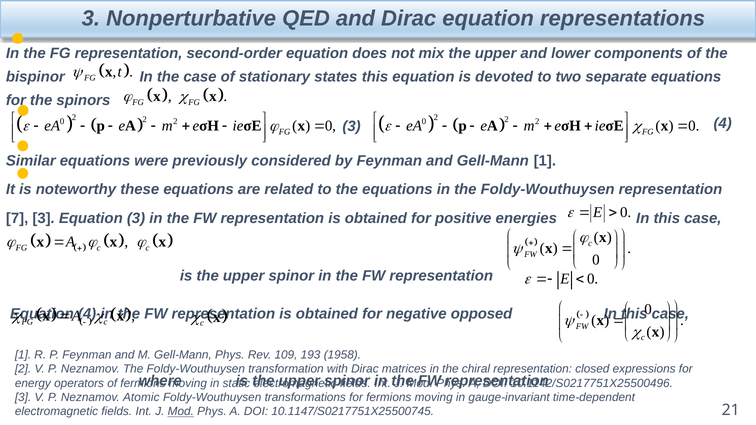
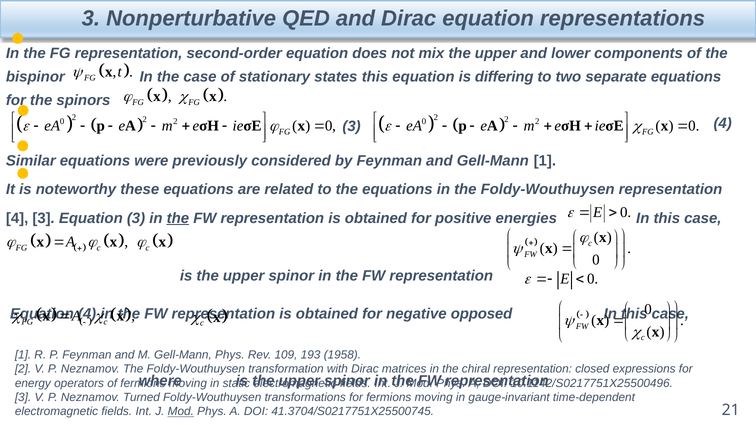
devoted: devoted -> differing (504, 77)
7: 7 -> 4 (17, 218)
the underline: none -> present (178, 218)
Atomic: Atomic -> Turned (141, 398)
10.1147/S0217751X25500745: 10.1147/S0217751X25500745 -> 41.3704/S0217751X25500745 (353, 412)
